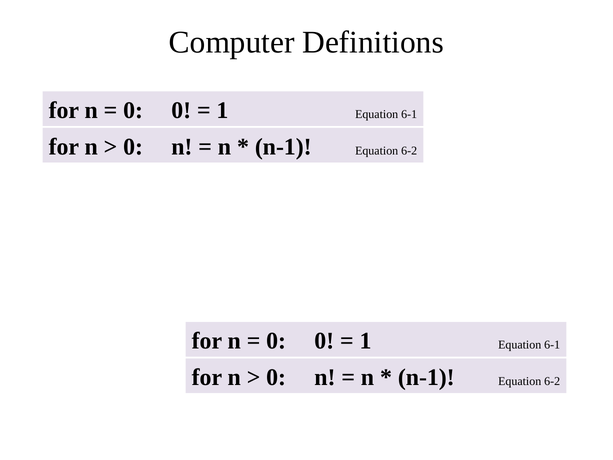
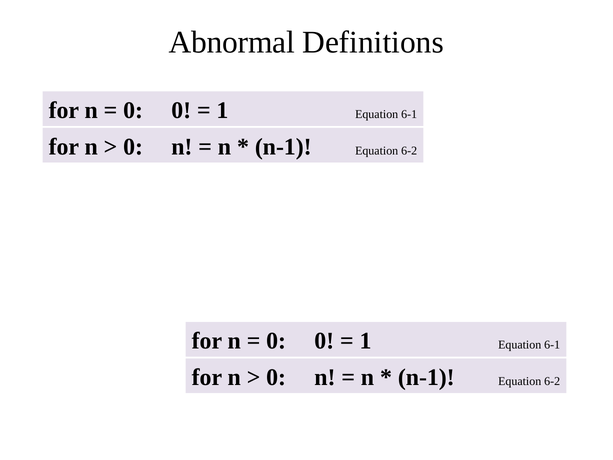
Computer: Computer -> Abnormal (232, 43)
